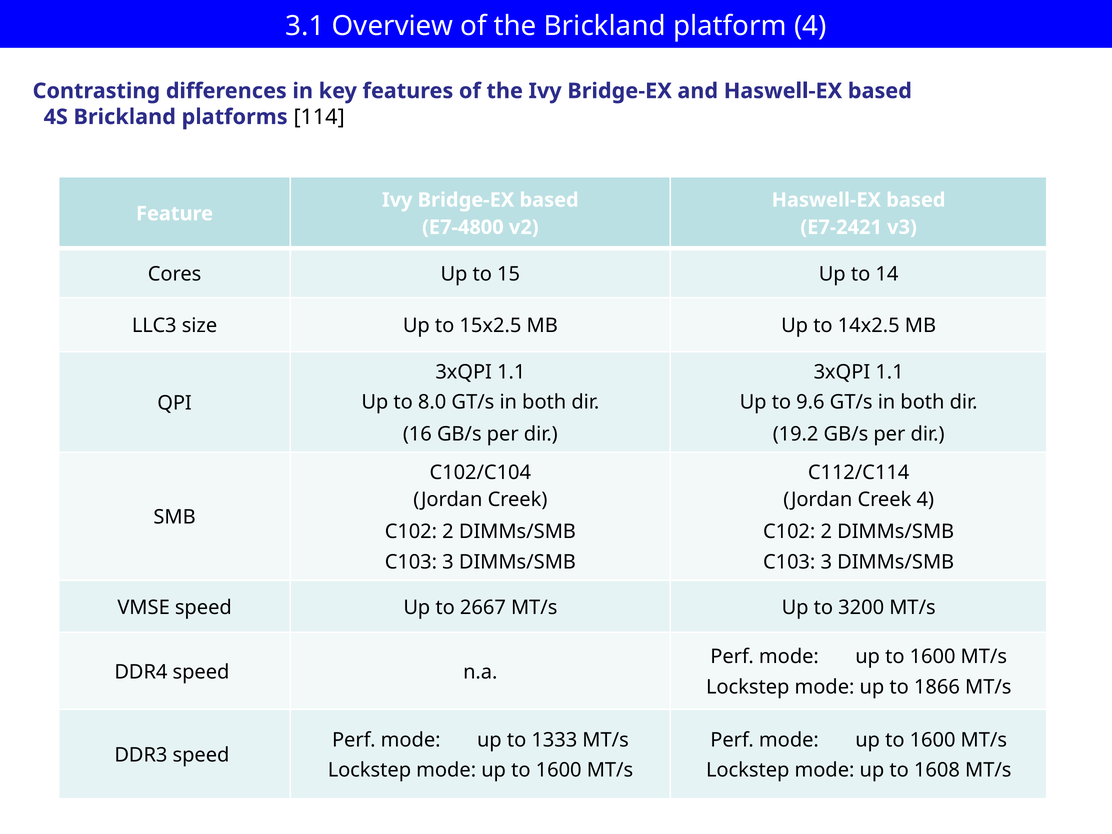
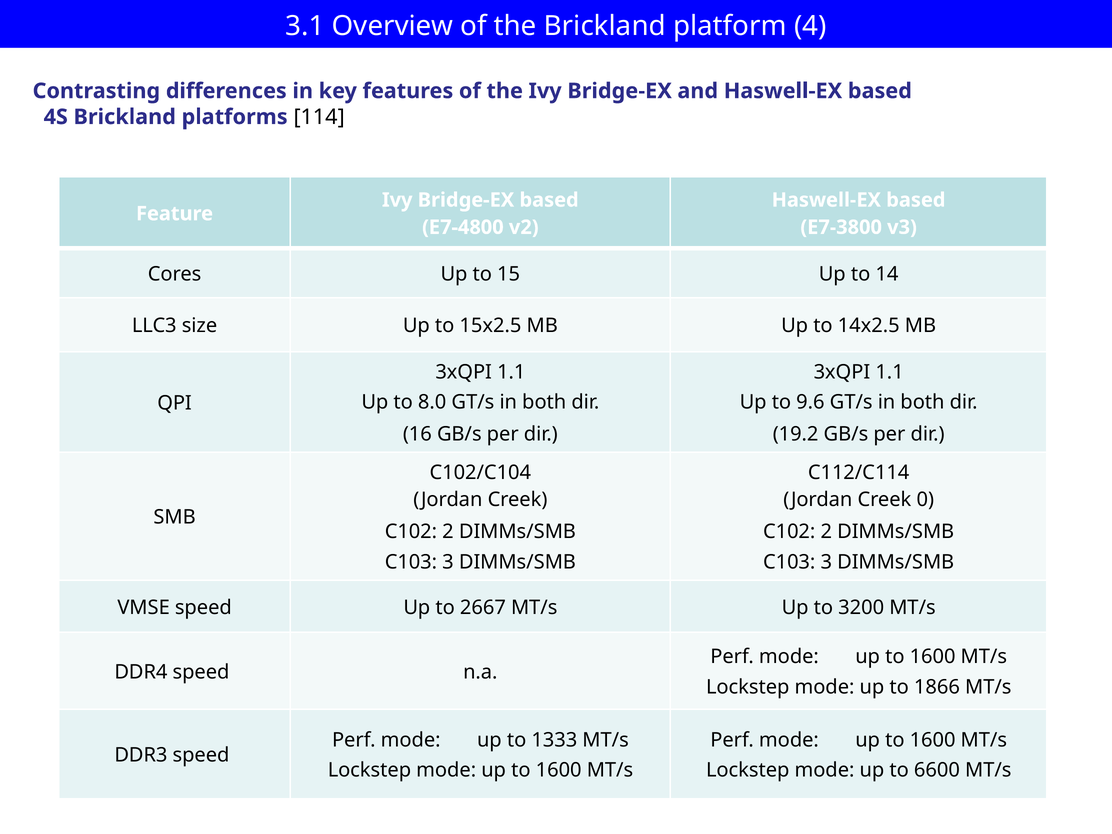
E7-2421: E7-2421 -> E7-3800 (841, 227)
Creek 4: 4 -> 0 (925, 500)
1608: 1608 -> 6600 (937, 770)
